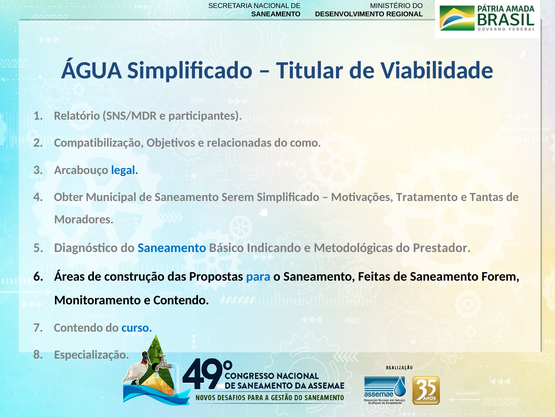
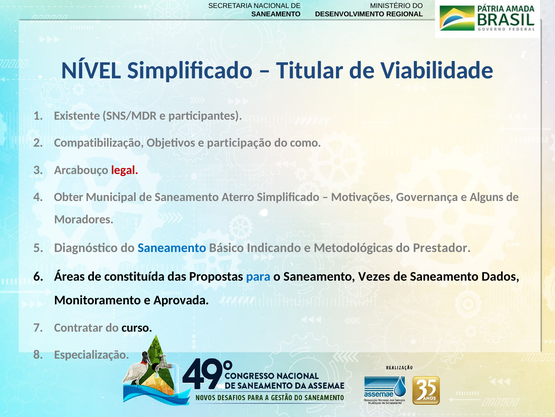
ÁGUA: ÁGUA -> NÍVEL (91, 70)
Relatório: Relatório -> Existente (77, 116)
relacionadas: relacionadas -> participação (239, 143)
legal colour: blue -> red (125, 170)
Serem: Serem -> Aterro (238, 197)
Tratamento: Tratamento -> Governança (427, 197)
Tantas: Tantas -> Alguns (487, 197)
construção: construção -> constituída (134, 276)
Feitas: Feitas -> Vezes (374, 276)
Forem: Forem -> Dados (500, 276)
e Contendo: Contendo -> Aprovada (181, 300)
Contendo: Contendo -> Contratar (78, 327)
curso colour: blue -> black (137, 327)
